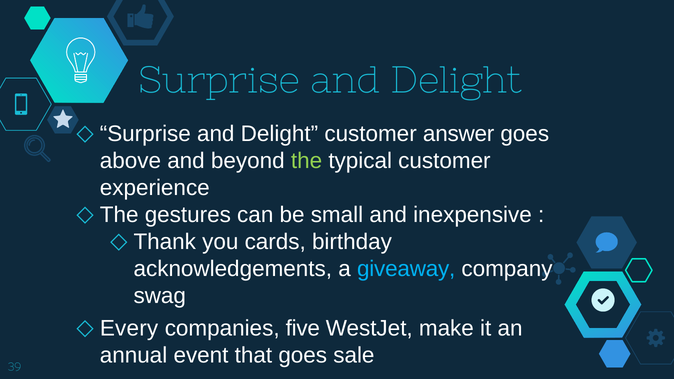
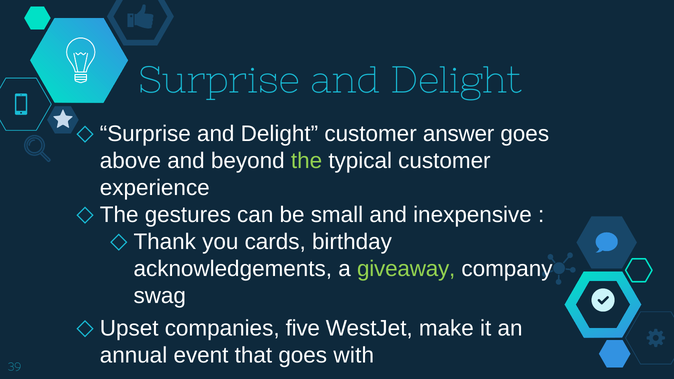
giveaway colour: light blue -> light green (406, 269)
Every: Every -> Upset (129, 328)
sale: sale -> with (354, 355)
